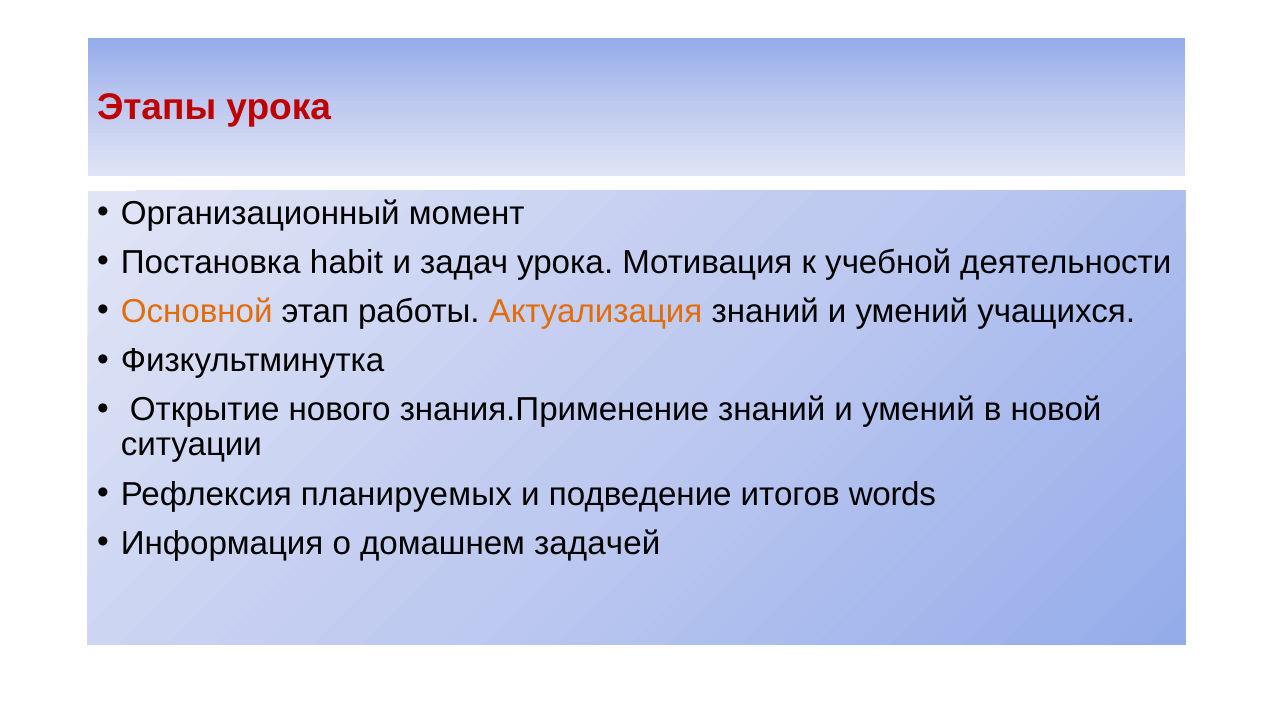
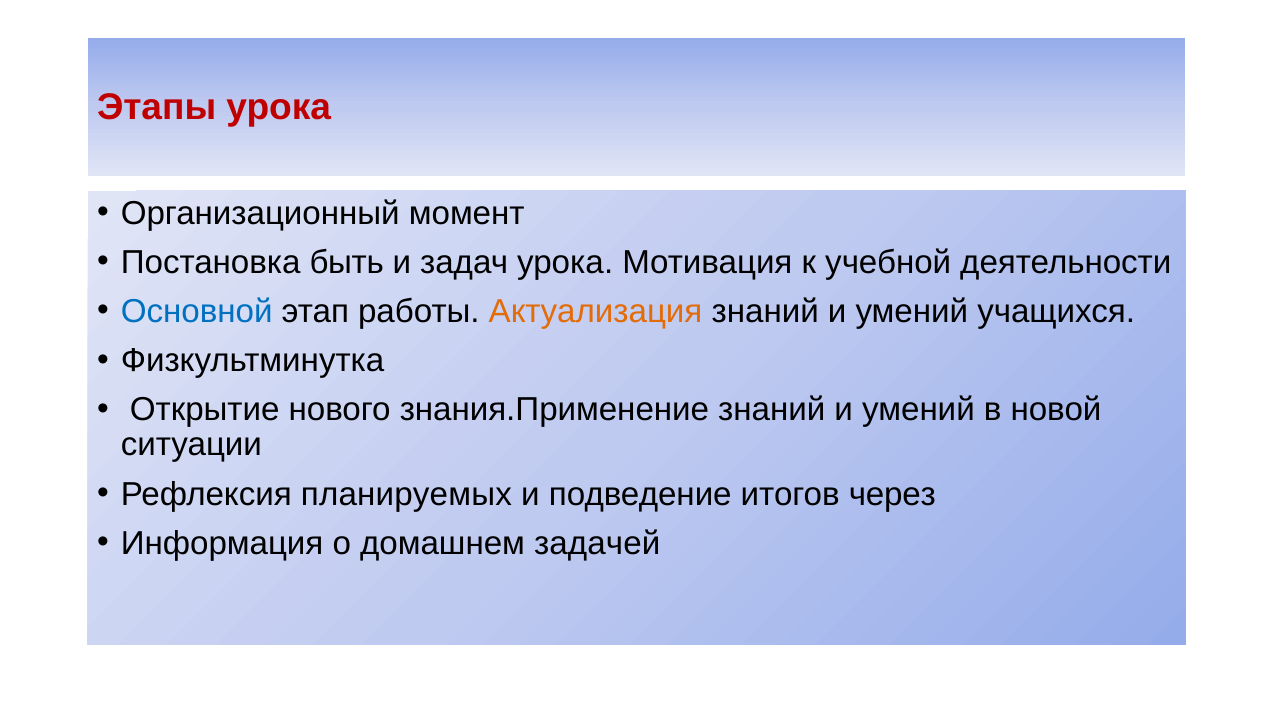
habit: habit -> быть (347, 262)
Основной colour: orange -> blue (197, 311)
words: words -> через (892, 494)
